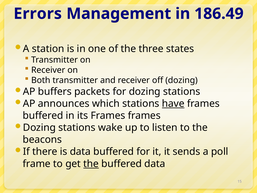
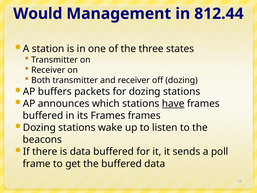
Errors: Errors -> Would (38, 14)
186.49: 186.49 -> 812.44 (219, 14)
the underline: present -> none (91, 163)
